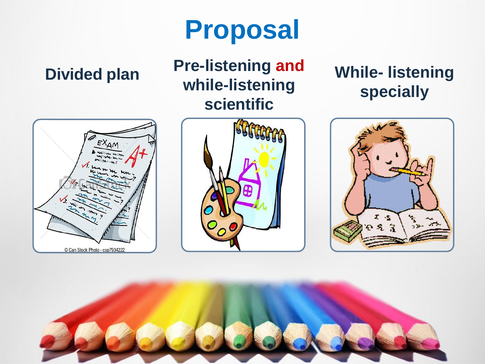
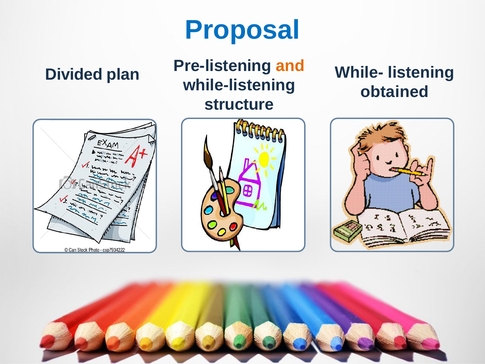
and colour: red -> orange (290, 66)
specially: specially -> obtained (395, 92)
scientific: scientific -> structure (239, 104)
